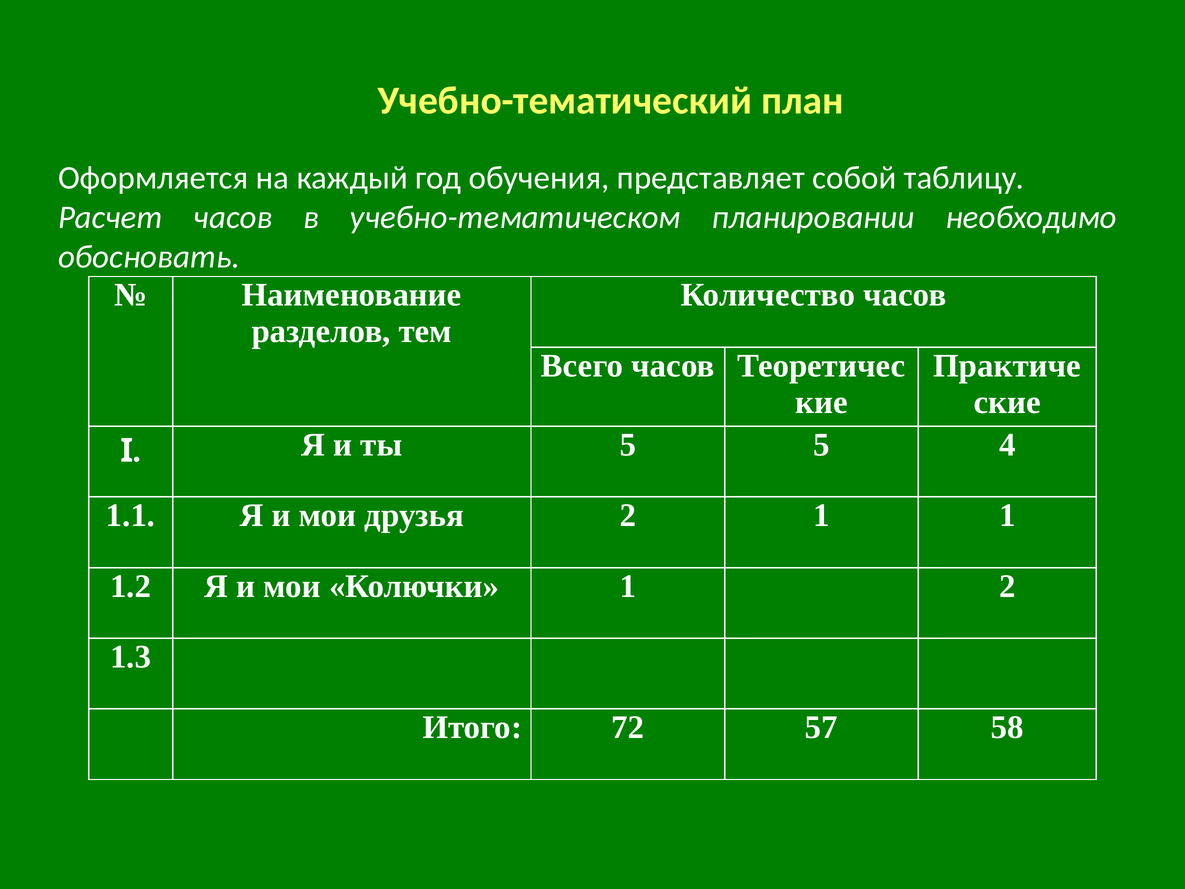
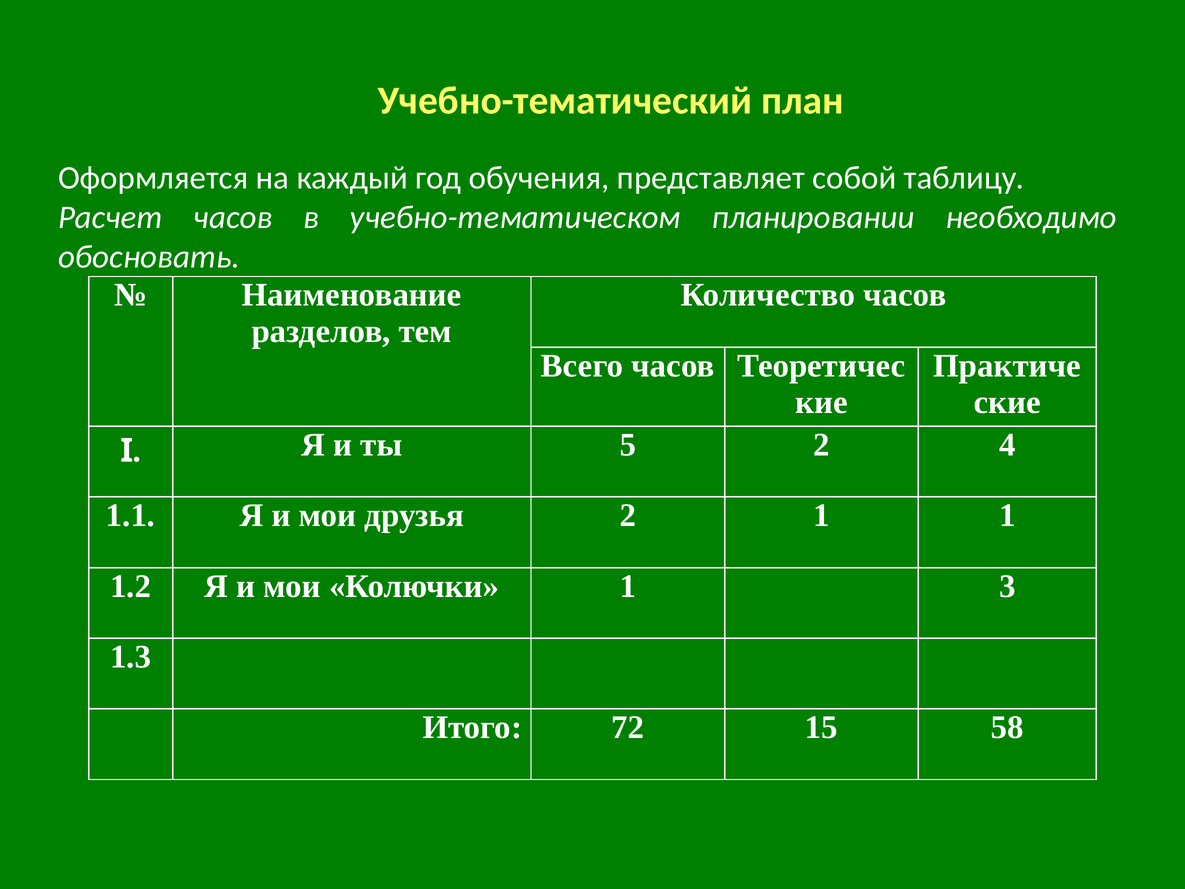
5 5: 5 -> 2 (821, 445)
1 2: 2 -> 3 (1007, 586)
57: 57 -> 15 (821, 727)
